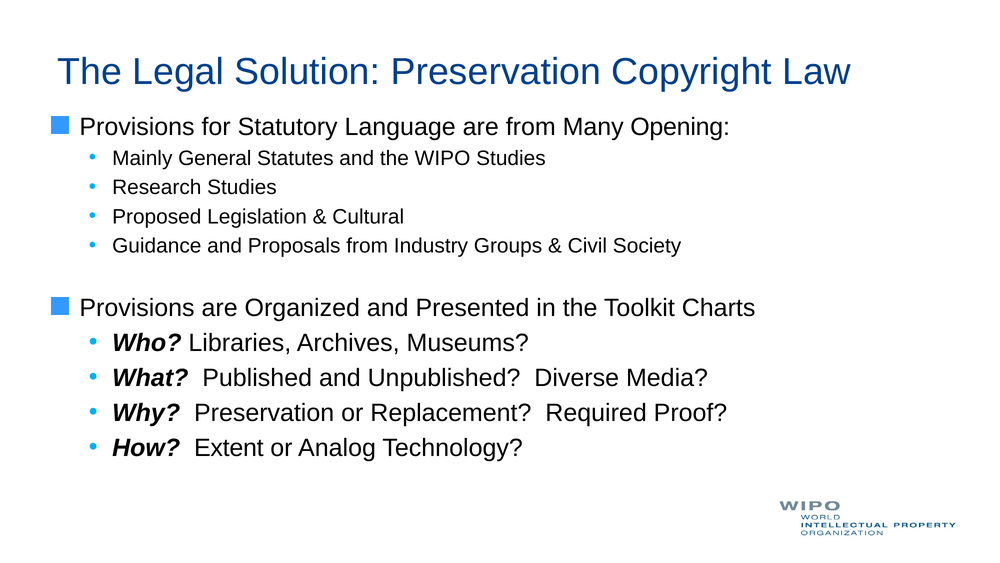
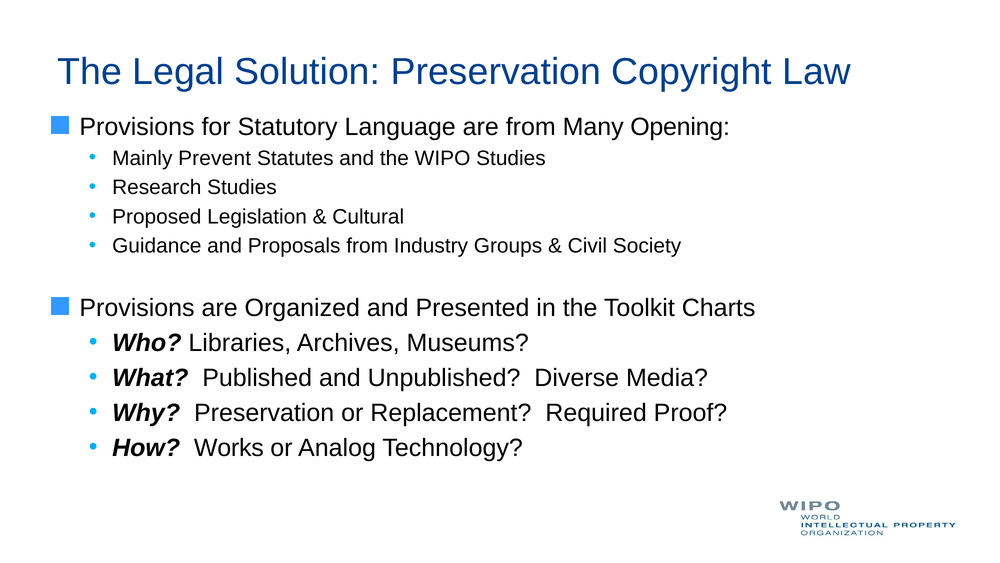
General: General -> Prevent (215, 158)
Extent: Extent -> Works (229, 448)
